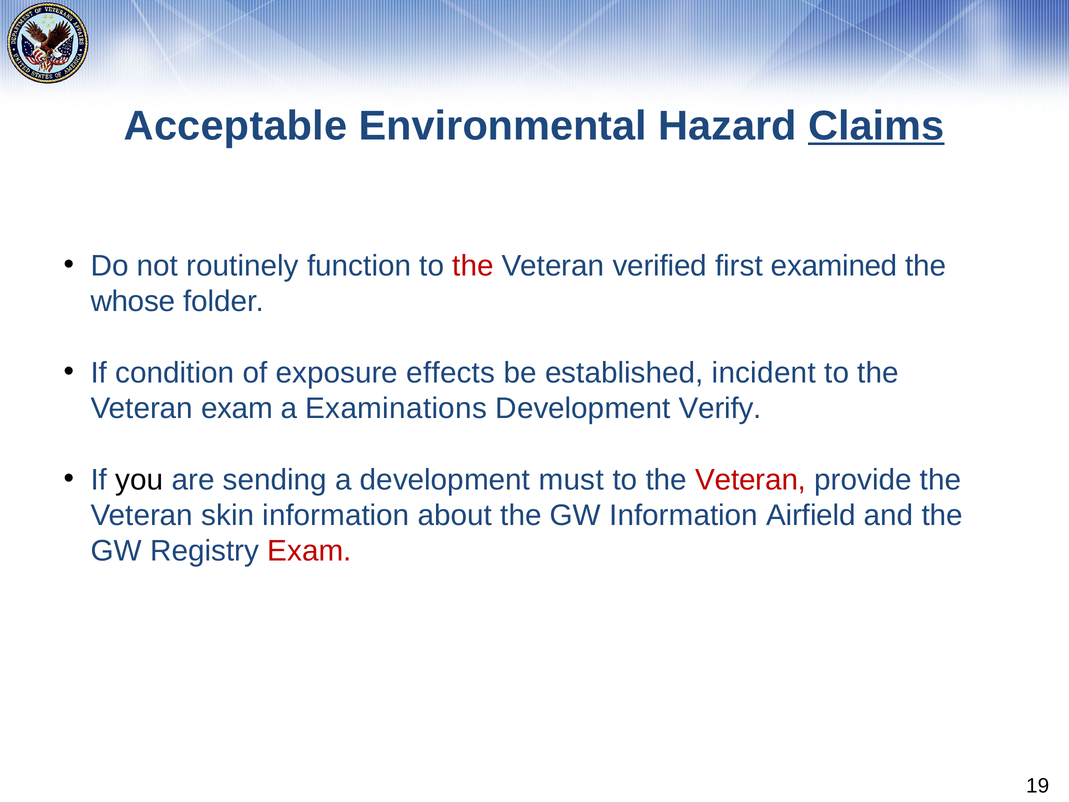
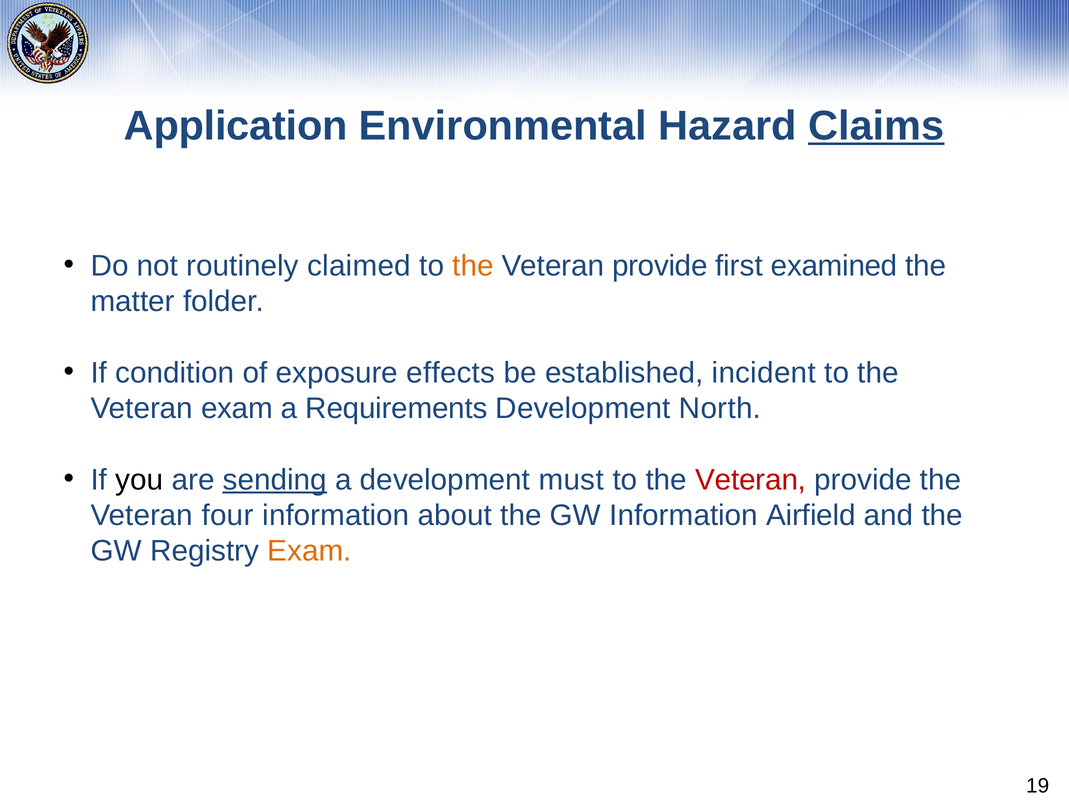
Acceptable: Acceptable -> Application (236, 126)
function: function -> claimed (359, 266)
the colour: red -> orange (473, 266)
verified: verified -> provide (660, 266)
whose: whose -> matter (133, 301)
Examinations: Examinations -> Requirements (396, 408)
Verify: Verify -> North (720, 408)
sending underline: none -> present (275, 480)
skin: skin -> four (228, 515)
Exam colour: red -> orange (309, 551)
